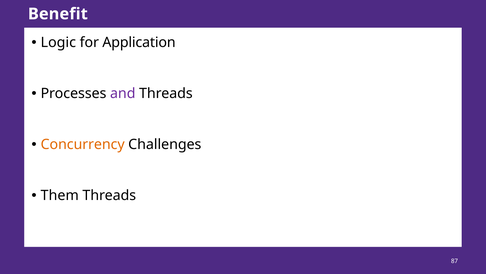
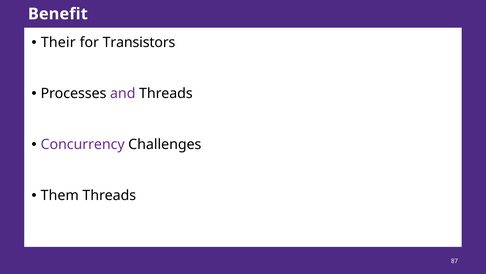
Logic: Logic -> Their (58, 43)
Application: Application -> Transistors (139, 43)
Concurrency colour: orange -> purple (83, 144)
